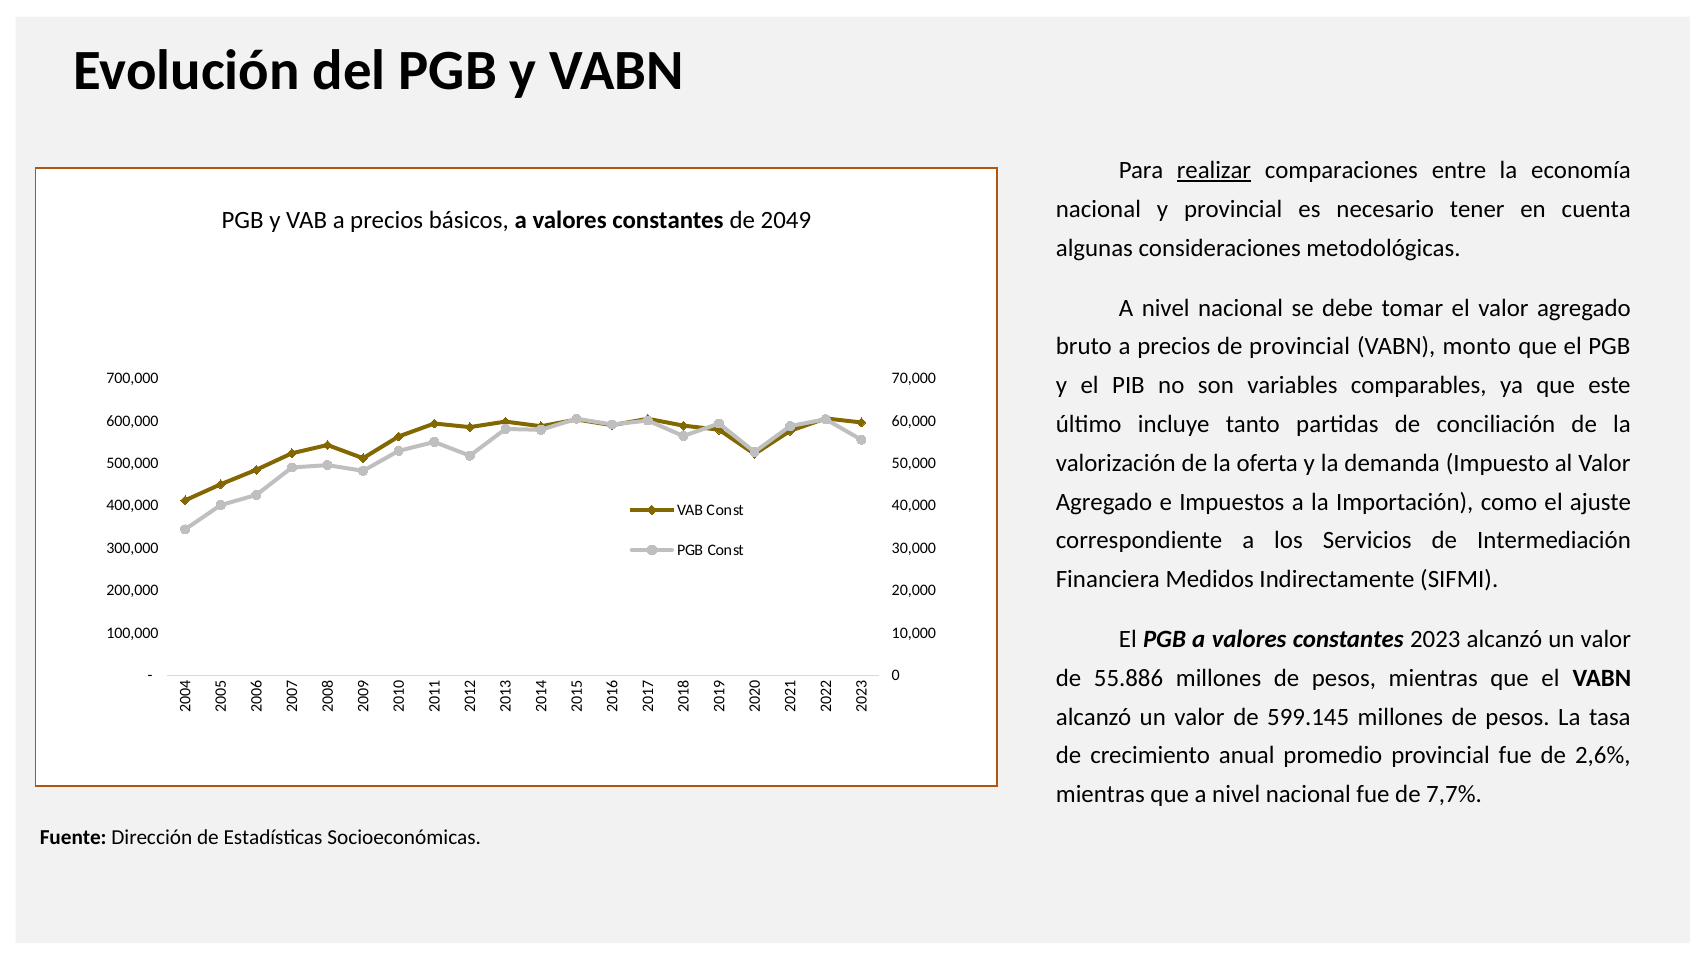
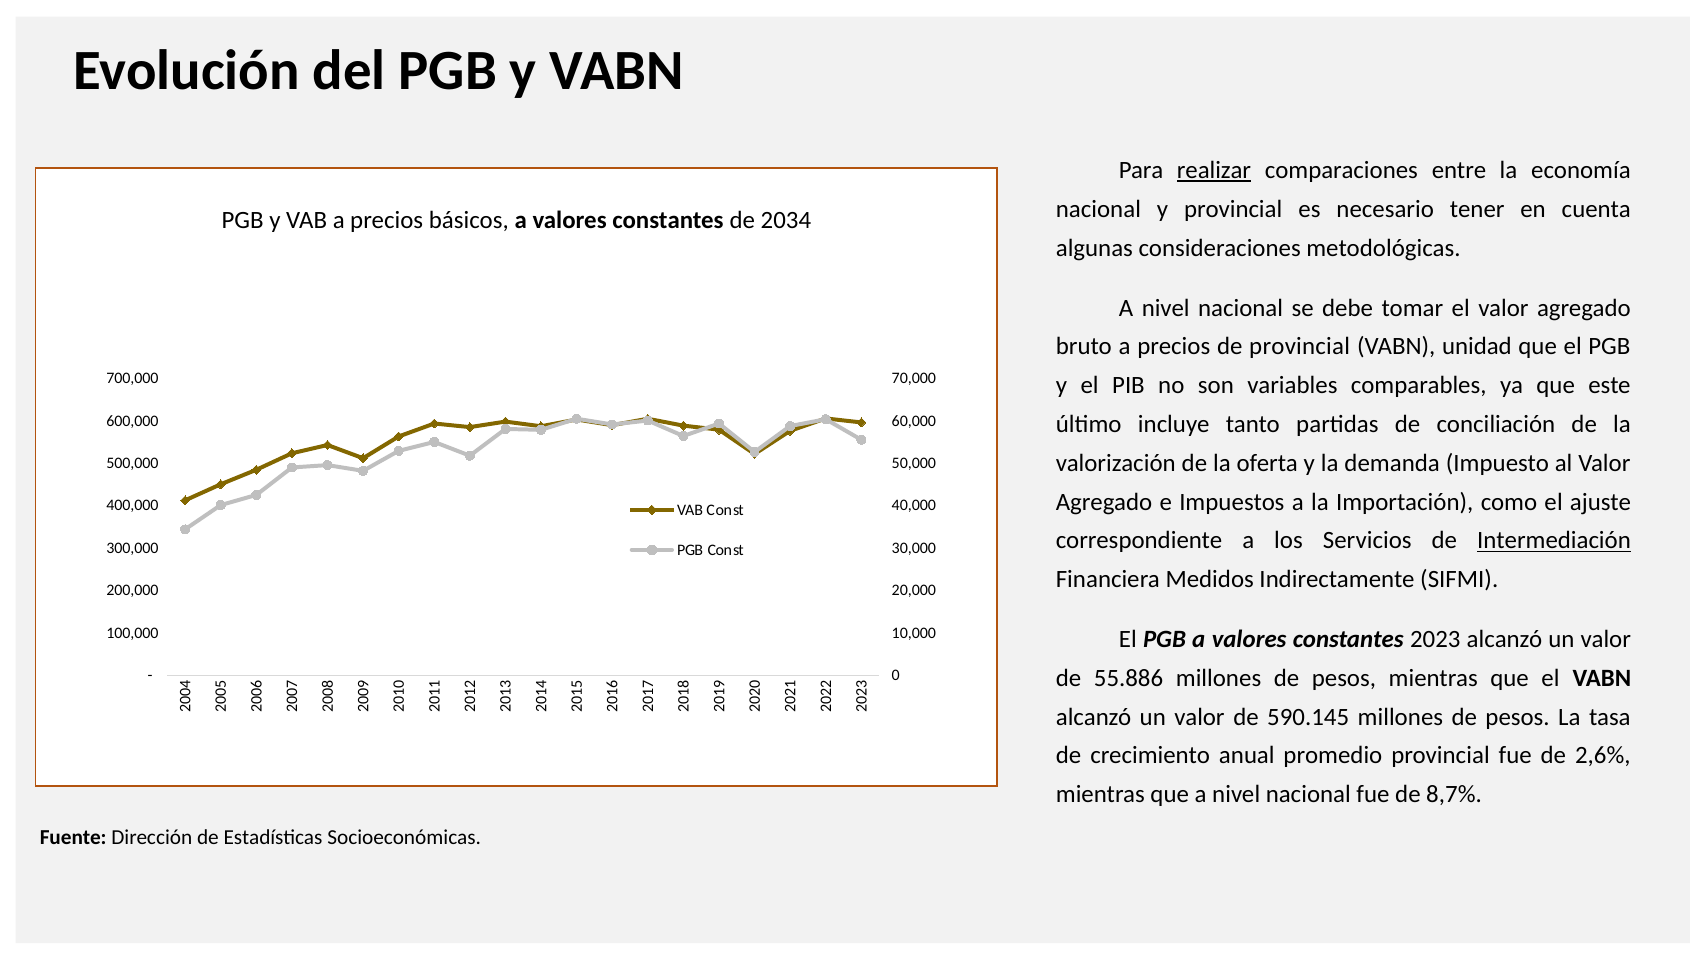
2049: 2049 -> 2034 (786, 220)
monto: monto -> unidad (1477, 347)
Intermediación underline: none -> present (1554, 541)
599.145: 599.145 -> 590.145 (1308, 717)
7,7%: 7,7% -> 8,7% (1454, 794)
